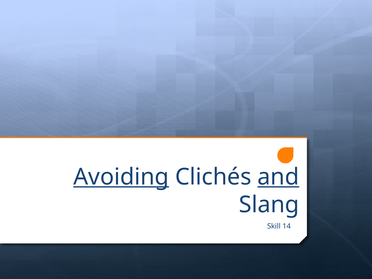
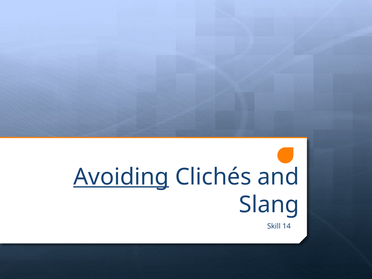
and underline: present -> none (278, 177)
